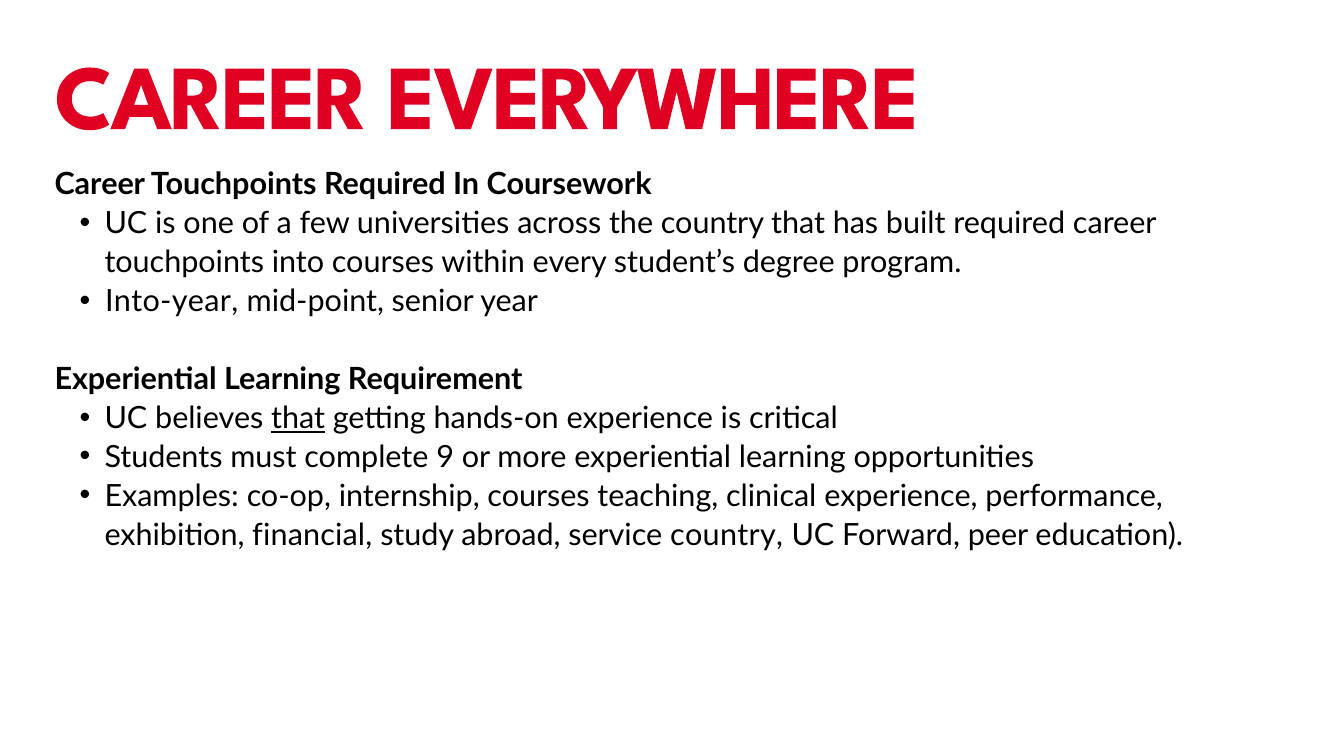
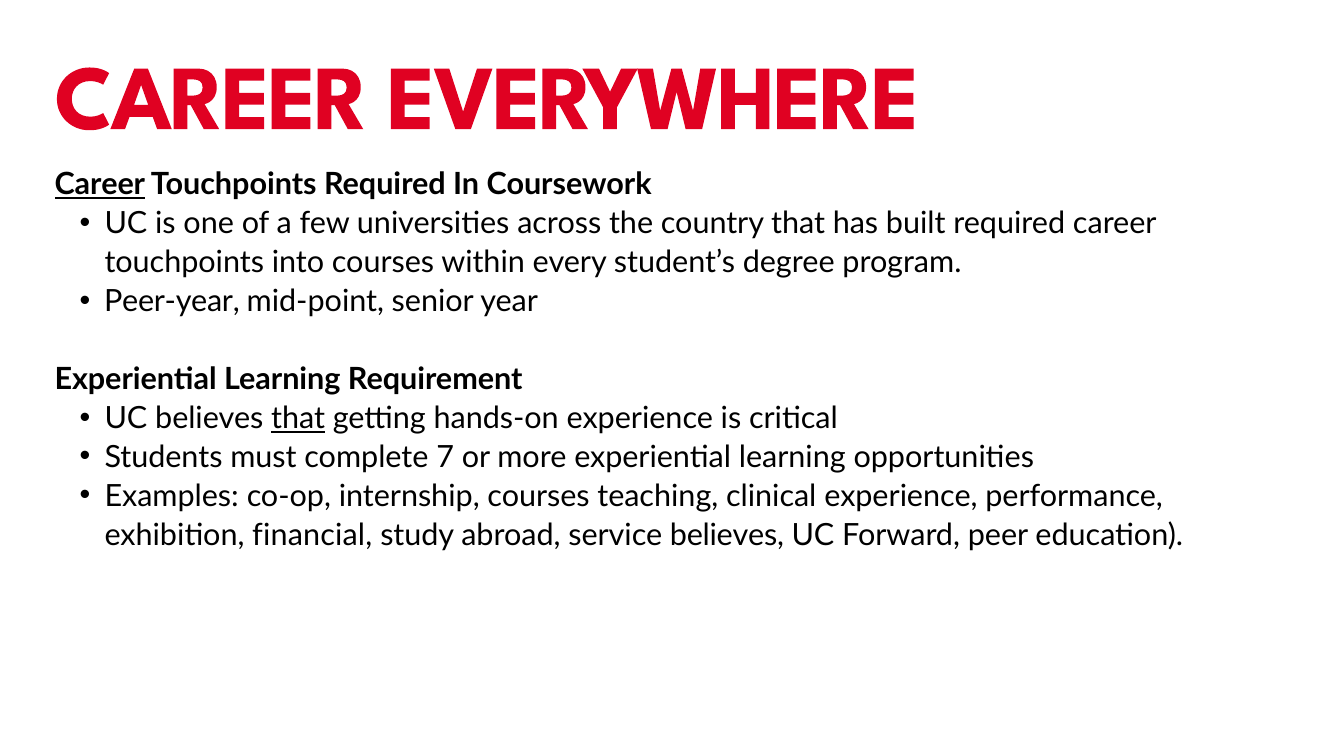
Career underline: none -> present (100, 185)
Into-year: Into-year -> Peer-year (172, 302)
9: 9 -> 7 (445, 457)
service country: country -> believes (727, 535)
